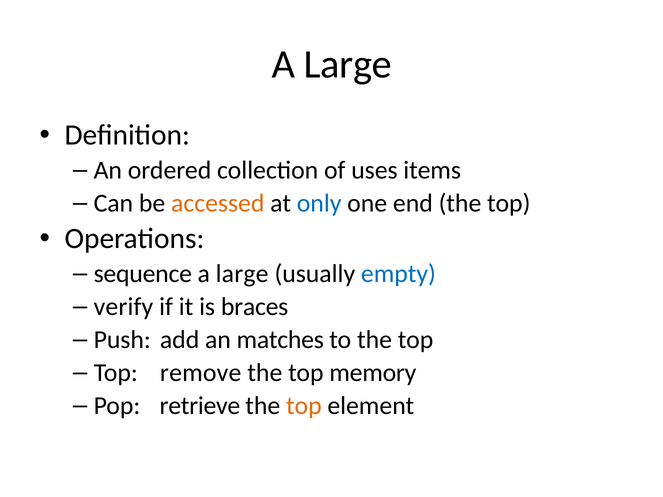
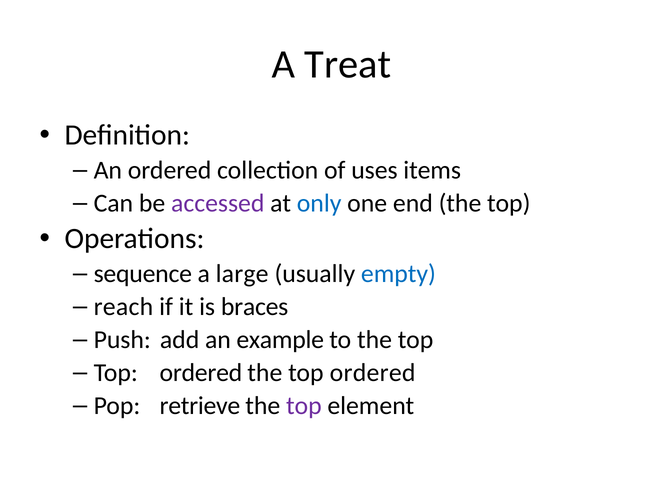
Large: Large -> Treat (348, 64)
accessed colour: orange -> purple (218, 203)
verify: verify -> reach (123, 307)
matches: matches -> example (280, 340)
remove: remove -> ordered (201, 373)
the top memory: memory -> ordered (373, 373)
top colour: orange -> purple (304, 406)
